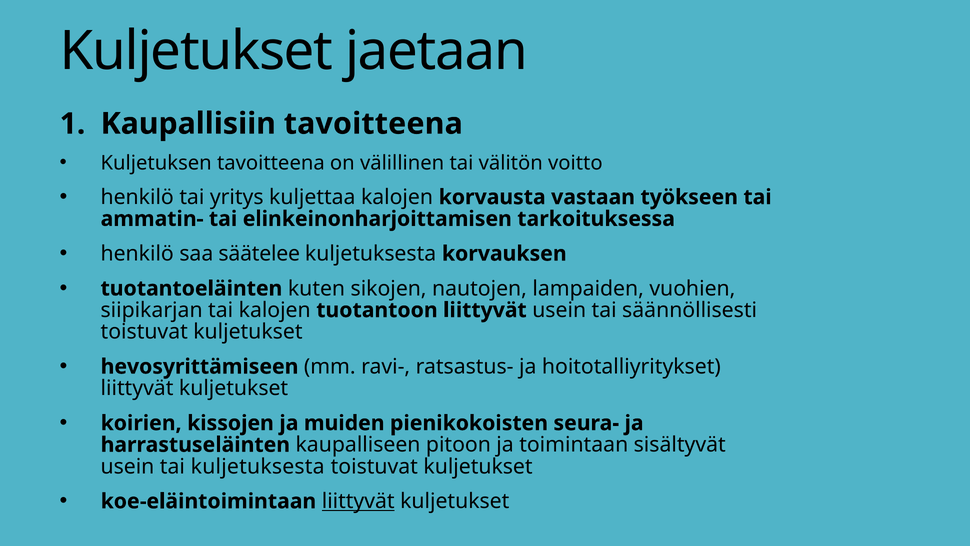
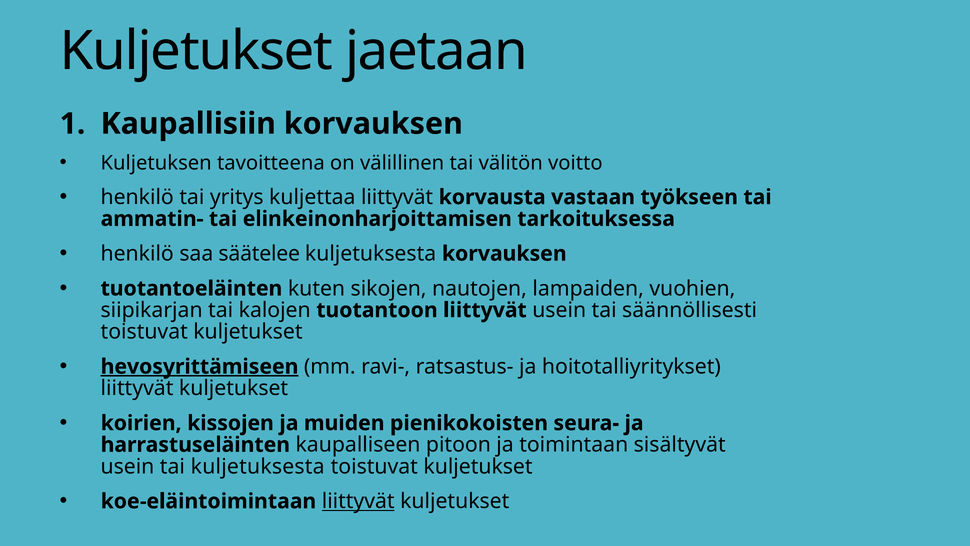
Kaupallisiin tavoitteena: tavoitteena -> korvauksen (373, 124)
kuljettaa kalojen: kalojen -> liittyvät (397, 197)
hevosyrittämiseen underline: none -> present (200, 366)
